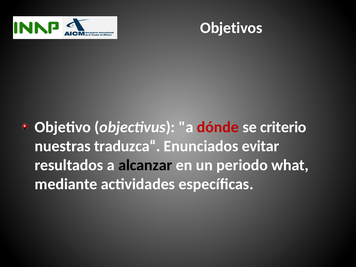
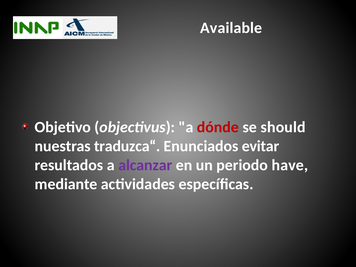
Objetivos: Objetivos -> Available (231, 28)
criterio: criterio -> should (283, 127)
alcanzar colour: black -> purple (145, 165)
what: what -> have (290, 165)
